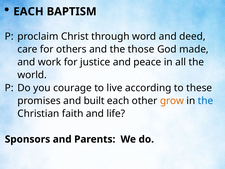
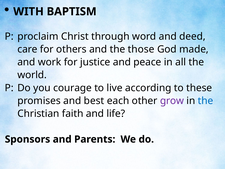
EACH: EACH -> WITH (28, 12)
built: built -> best (94, 101)
grow colour: orange -> purple (172, 101)
